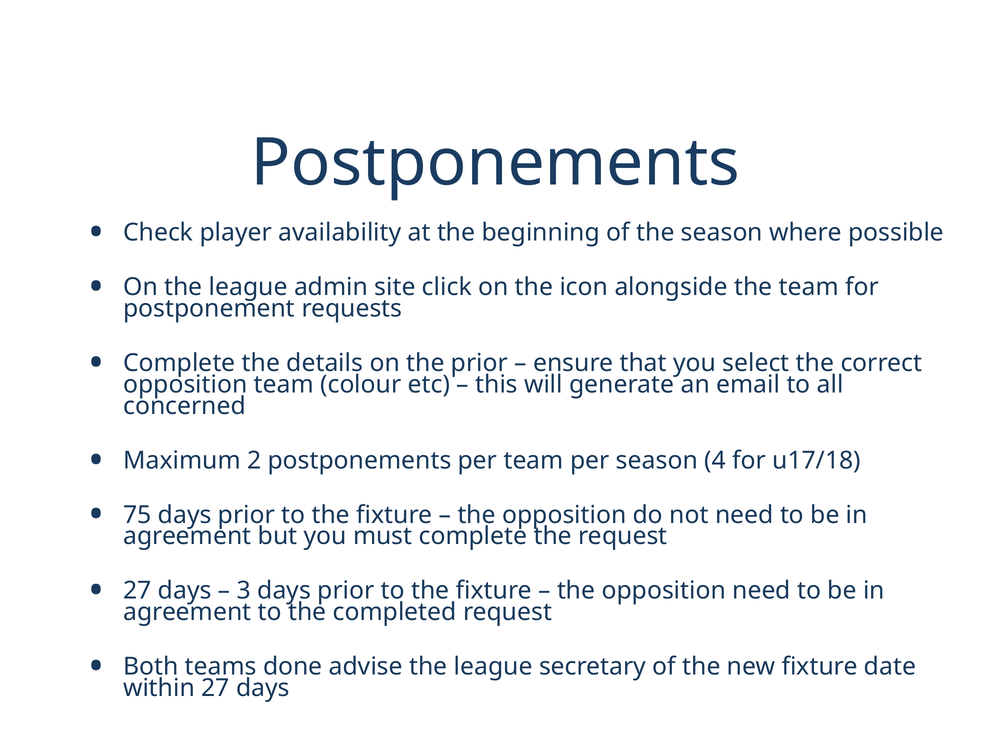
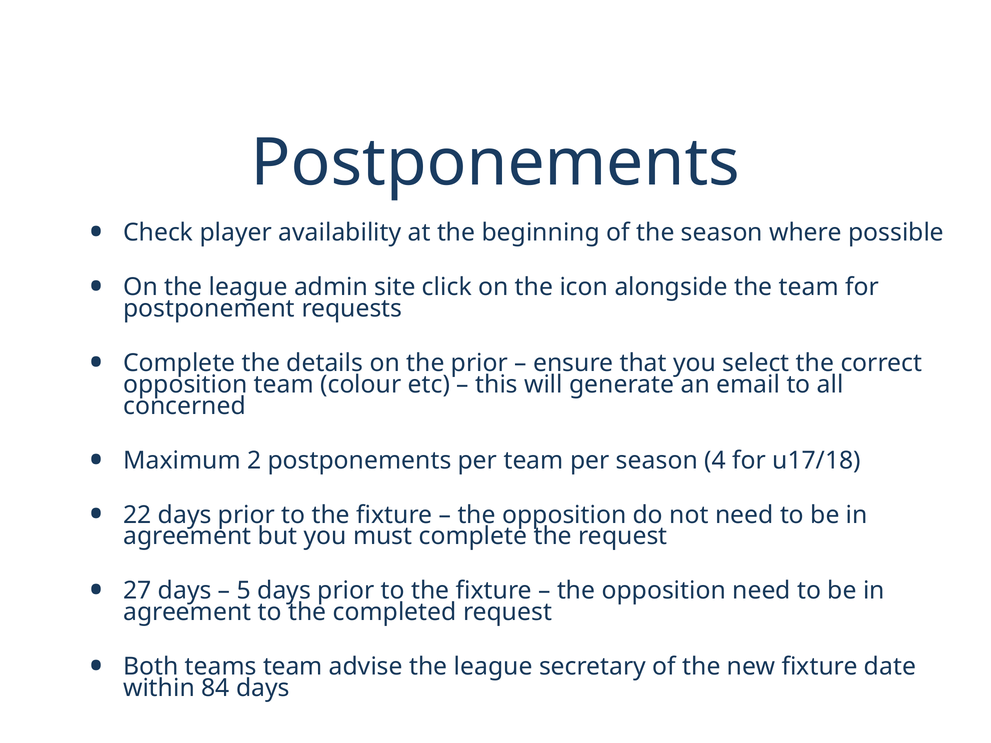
75: 75 -> 22 (137, 515)
3: 3 -> 5 (244, 591)
teams done: done -> team (293, 667)
within 27: 27 -> 84 (215, 688)
